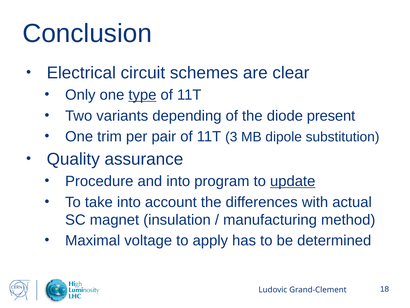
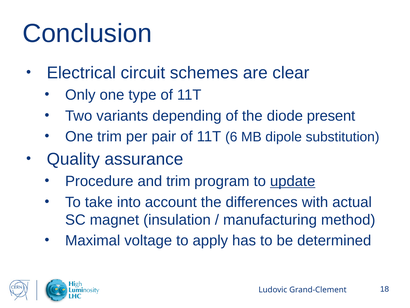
type underline: present -> none (142, 95)
3: 3 -> 6 (231, 137)
and into: into -> trim (178, 181)
